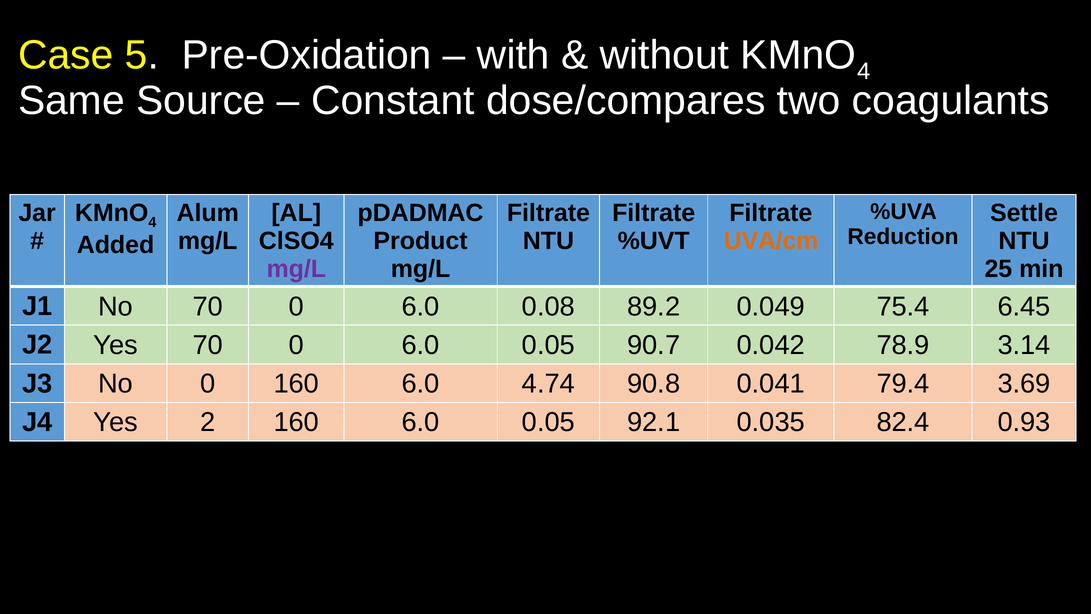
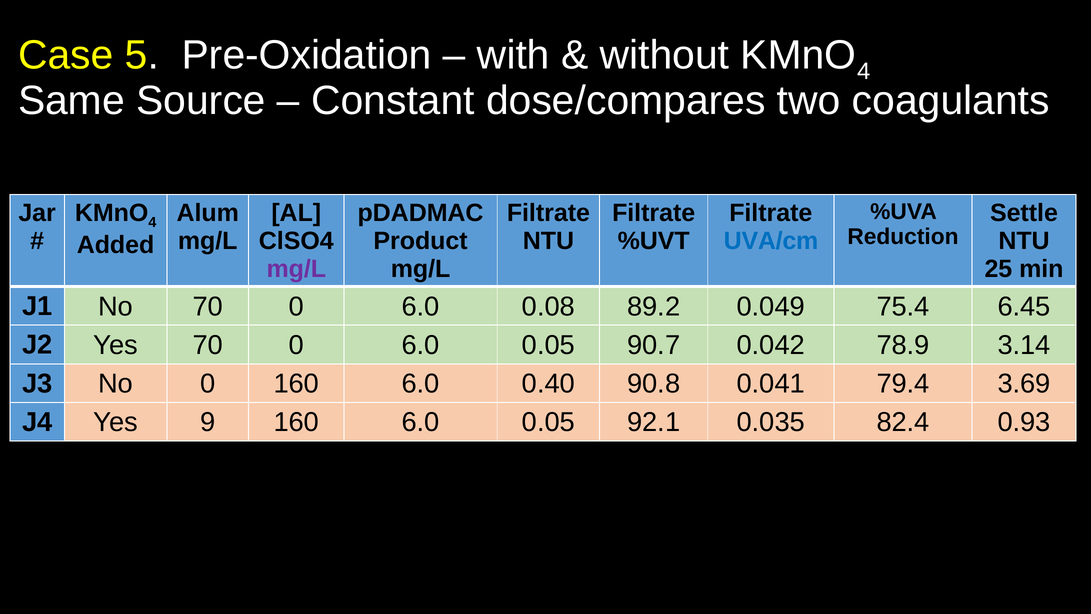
UVA/cm colour: orange -> blue (771, 241)
4.74: 4.74 -> 0.40 (549, 384)
2: 2 -> 9 (208, 422)
